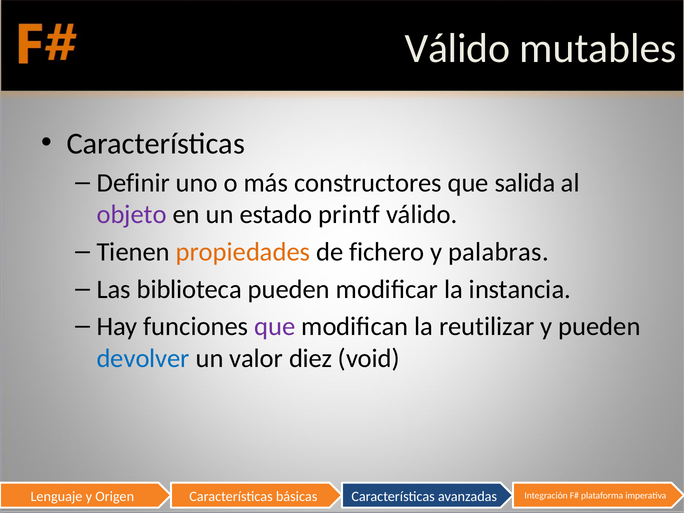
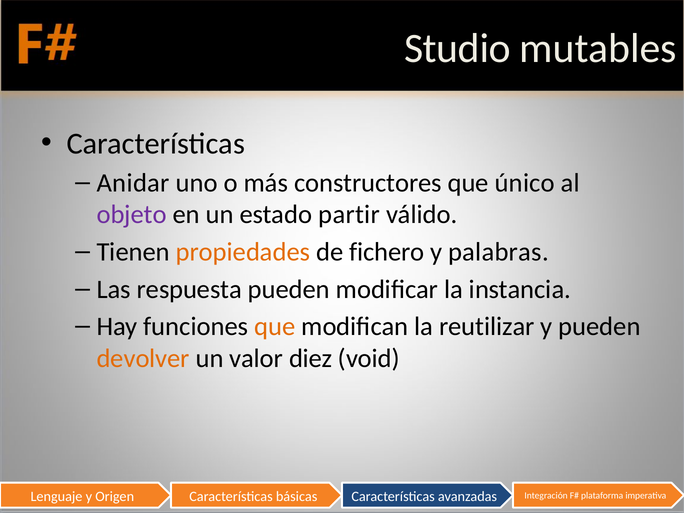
Válido: Válido -> Studio (457, 49)
Definir: Definir -> Anidar (133, 183)
salida: salida -> único (525, 183)
printf: printf -> partir (349, 215)
biblioteca: biblioteca -> respuesta (189, 289)
que colour: purple -> orange (275, 327)
devolver colour: blue -> orange (143, 358)
